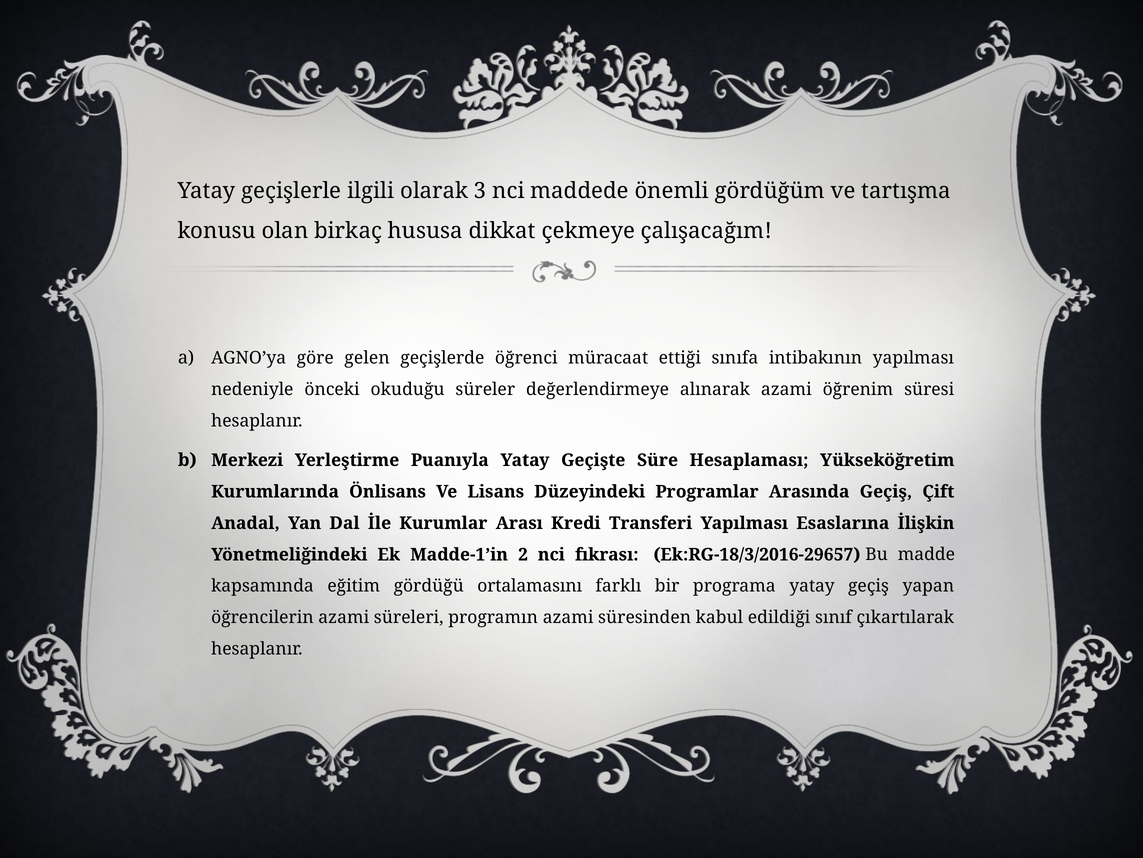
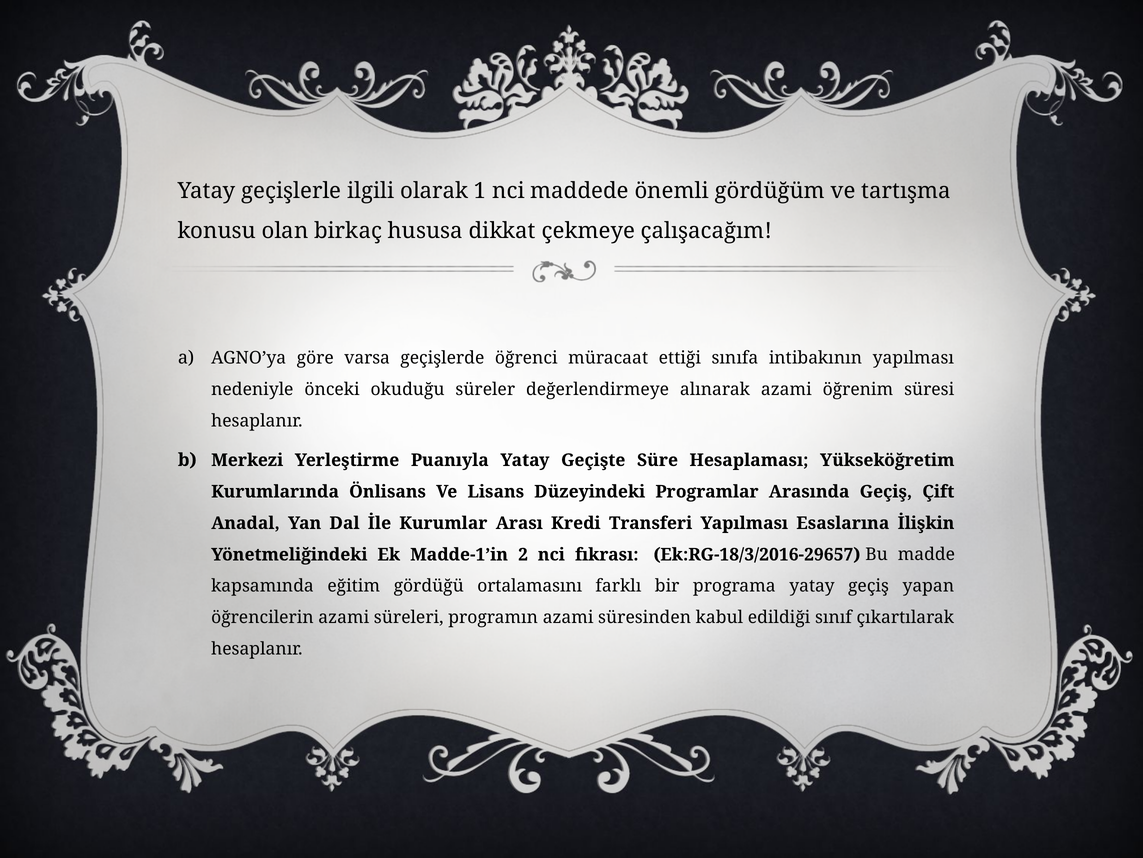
3: 3 -> 1 (480, 191)
gelen: gelen -> varsa (367, 358)
